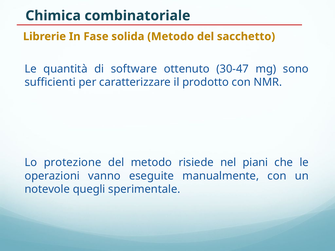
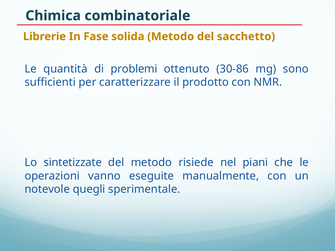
software: software -> problemi (134, 69)
30-47: 30-47 -> 30-86 (233, 69)
protezione: protezione -> sintetizzate (73, 163)
